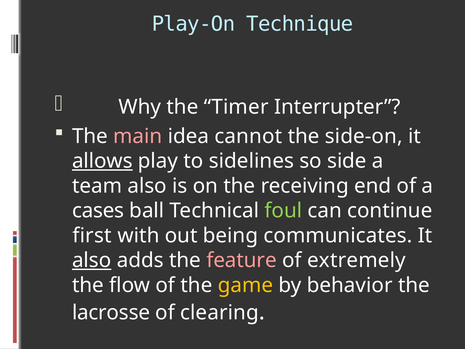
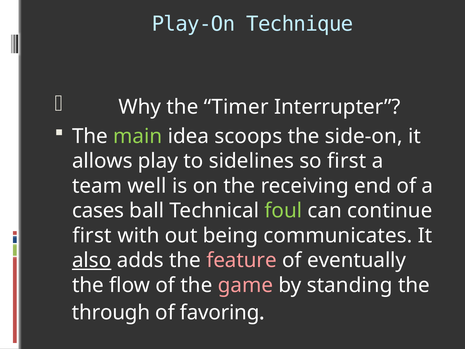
main colour: pink -> light green (138, 136)
cannot: cannot -> scoops (248, 136)
allows underline: present -> none (102, 161)
so side: side -> first (347, 161)
team also: also -> well (147, 186)
extremely: extremely -> eventually (357, 260)
game colour: yellow -> pink (245, 285)
behavior: behavior -> standing (350, 285)
lacrosse: lacrosse -> through (111, 312)
clearing: clearing -> favoring (220, 312)
